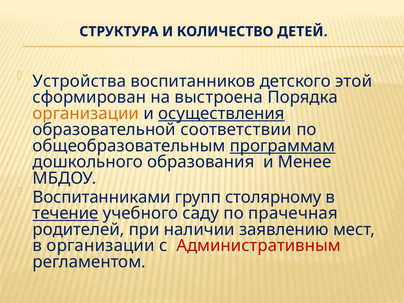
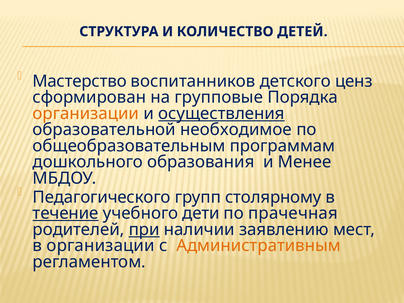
Устройства: Устройства -> Мастерство (80, 81)
этой: этой -> ценз (354, 81)
выстроена: выстроена -> групповые (219, 97)
соответствии: соответствии -> необходимое (236, 130)
программам underline: present -> none (282, 146)
Воспитанниками: Воспитанниками -> Педагогического (102, 197)
саду: саду -> дети (201, 213)
при underline: none -> present (144, 230)
Административным colour: red -> orange (259, 246)
